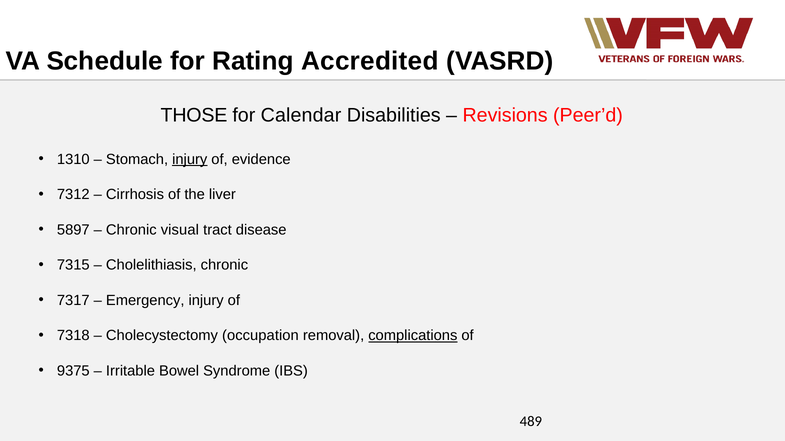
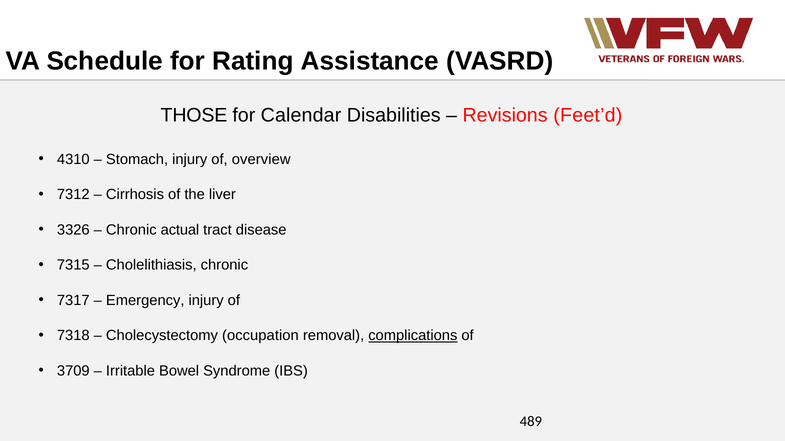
Accredited: Accredited -> Assistance (370, 61)
Peer’d: Peer’d -> Feet’d (588, 116)
1310: 1310 -> 4310 (73, 159)
injury underline: present -> none (190, 159)
evidence: evidence -> overview (261, 159)
5897: 5897 -> 3326 (73, 230)
visual: visual -> actual (180, 230)
9375: 9375 -> 3709 (73, 371)
